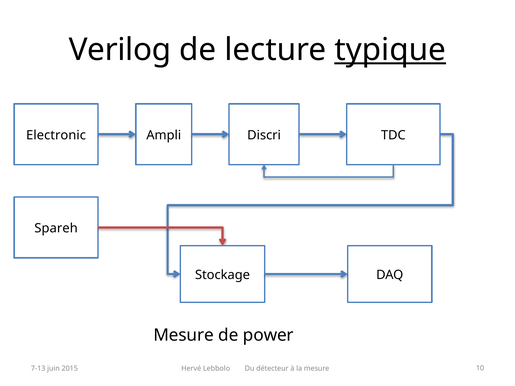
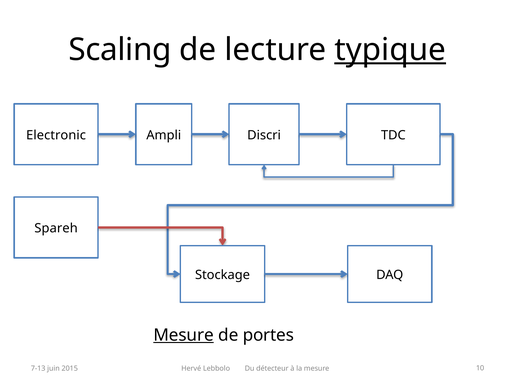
Verilog: Verilog -> Scaling (120, 50)
Mesure underline: none -> present (184, 335)
power: power -> portes (268, 335)
